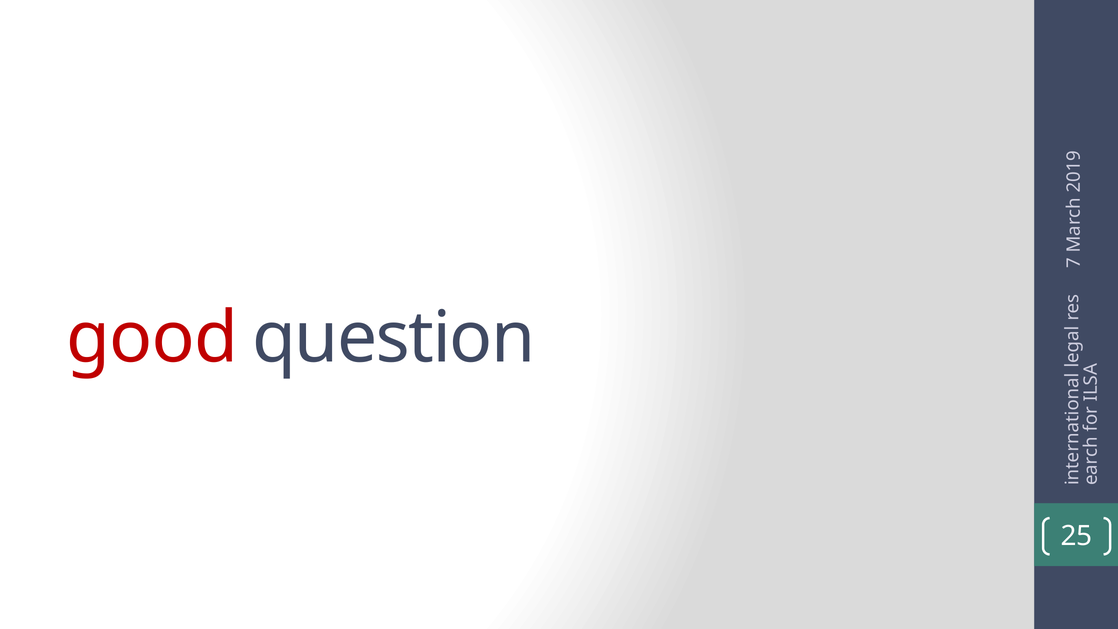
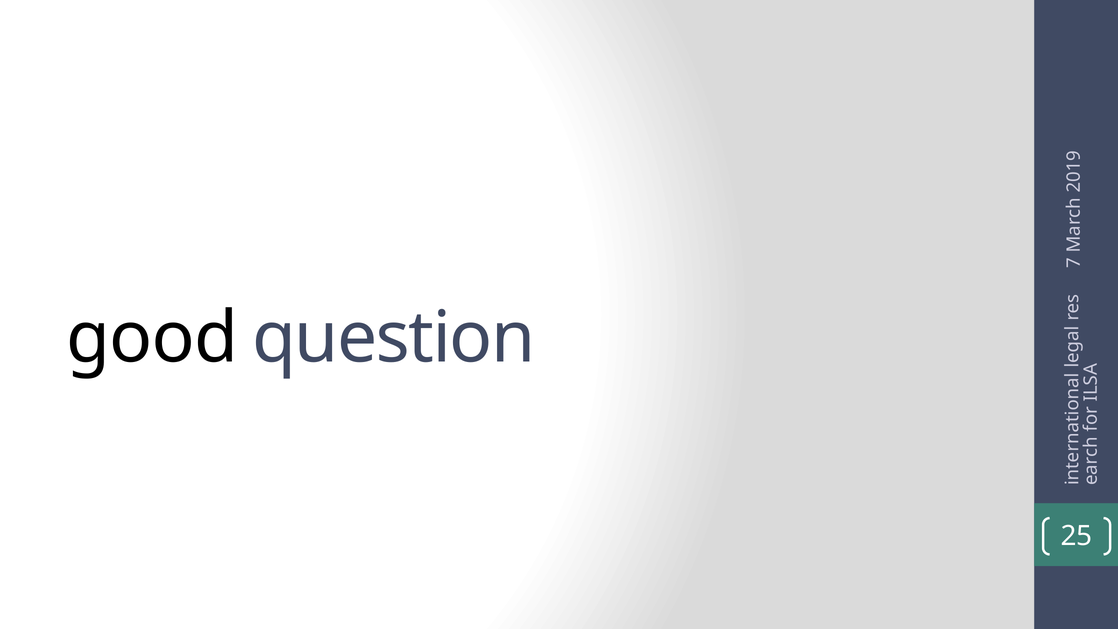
good colour: red -> black (152, 338)
